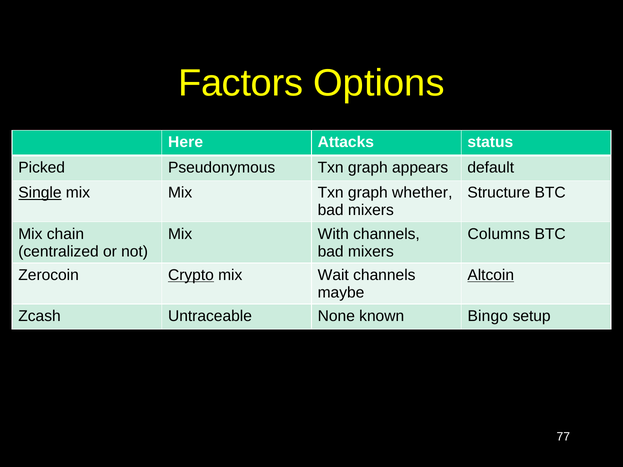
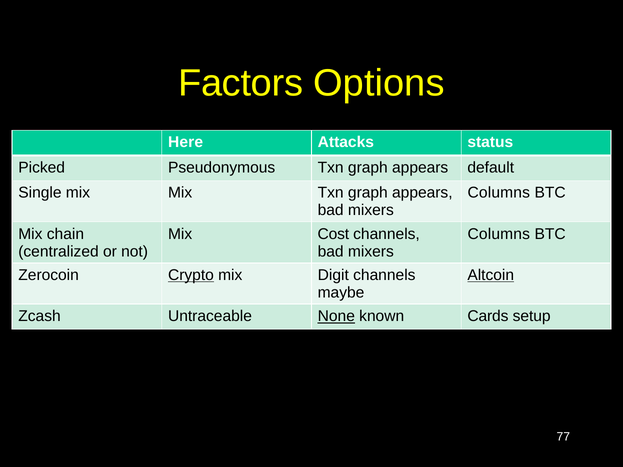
Single underline: present -> none (40, 193)
Mix Txn graph whether: whether -> appears (422, 193)
Structure: Structure -> Columns (499, 193)
With: With -> Cost (333, 234)
Wait: Wait -> Digit (333, 275)
None underline: none -> present (336, 316)
Bingo: Bingo -> Cards (488, 316)
